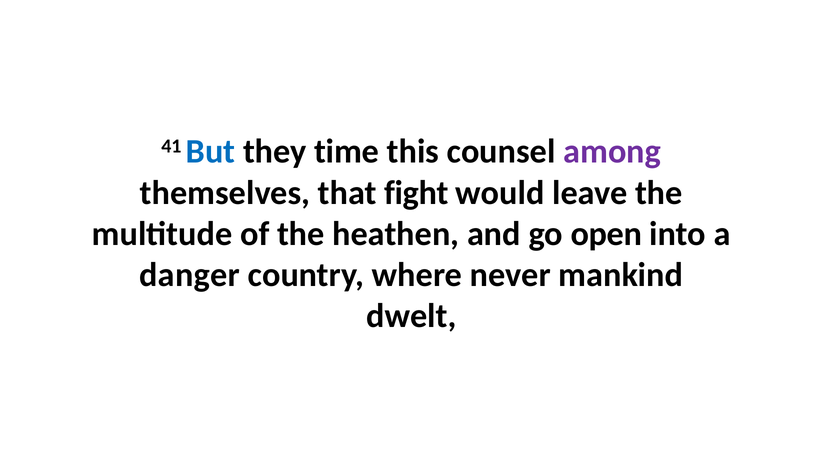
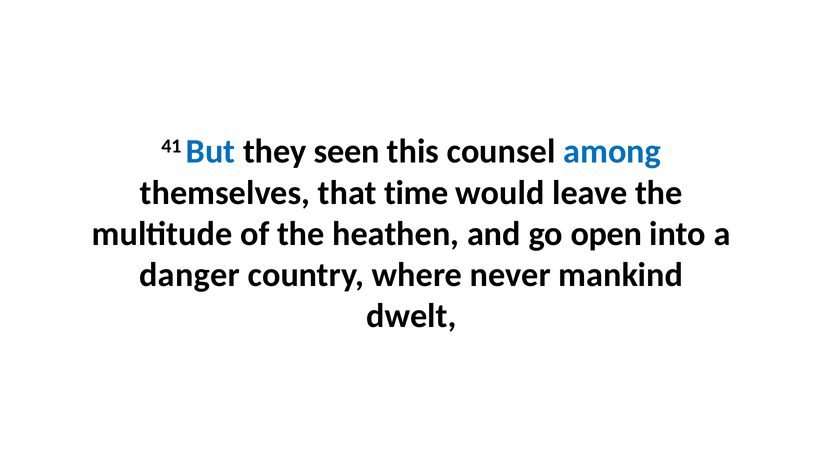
time: time -> seen (347, 152)
among colour: purple -> blue (612, 152)
fight: fight -> time (416, 193)
